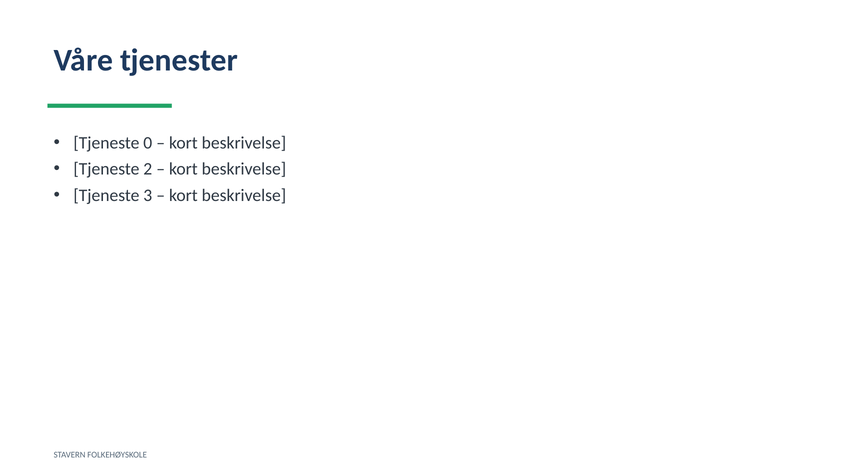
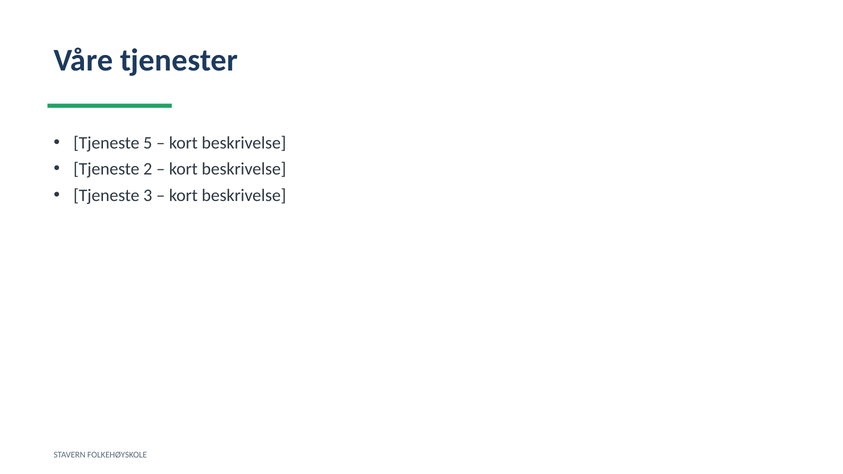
0: 0 -> 5 (148, 143)
